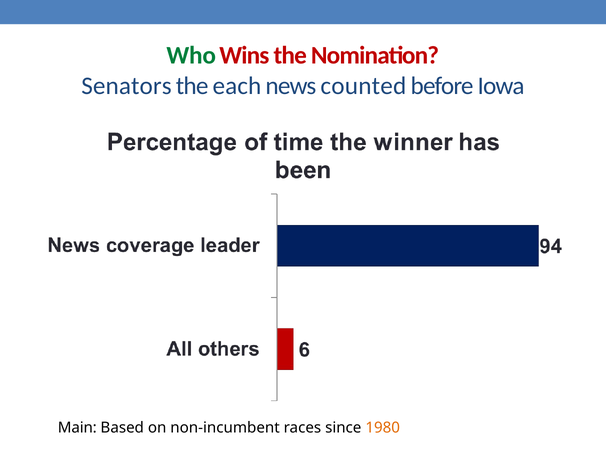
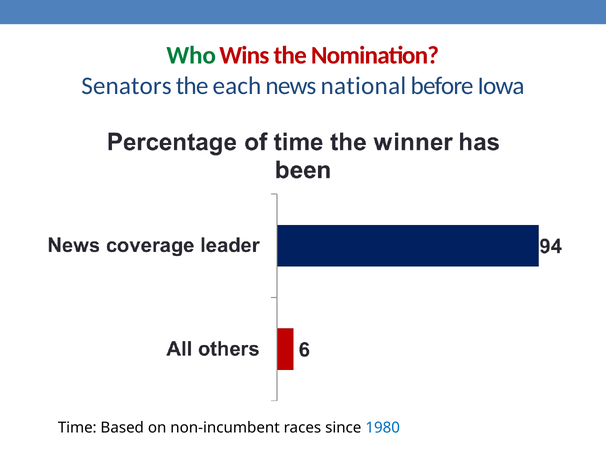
counted: counted -> national (363, 86)
Main: Main -> Time (77, 427)
1980 colour: orange -> blue (383, 427)
